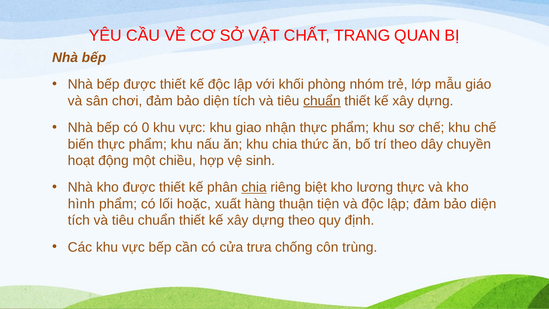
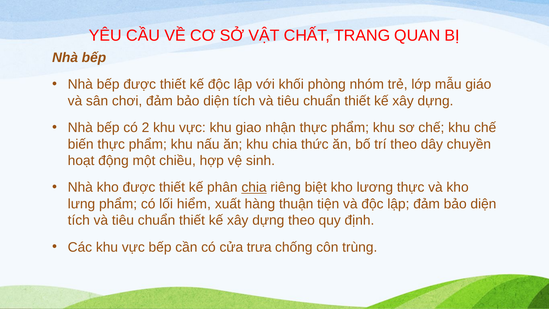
chuẩn underline: present -> none (322, 101)
0: 0 -> 2 (145, 128)
hình: hình -> lưng (81, 204)
hoặc: hoặc -> hiểm (194, 204)
